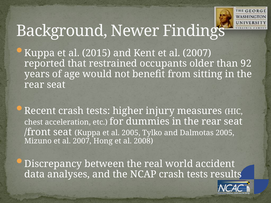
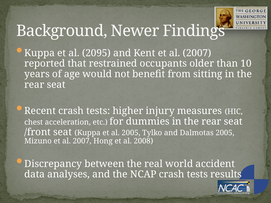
2015: 2015 -> 2095 (96, 53)
92: 92 -> 10 (246, 64)
